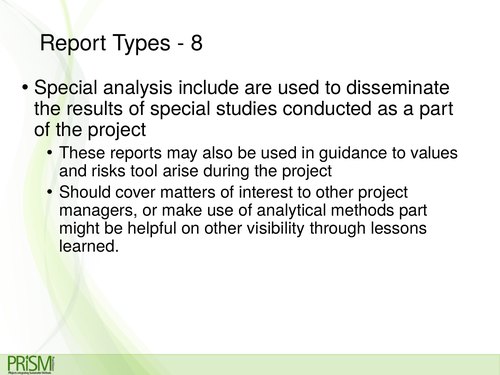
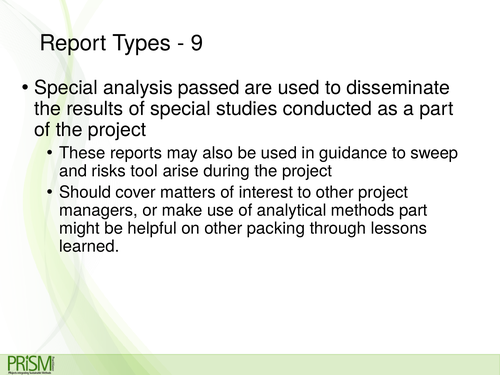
8: 8 -> 9 (197, 43)
include: include -> passed (209, 88)
values: values -> sweep (434, 153)
visibility: visibility -> packing (276, 228)
